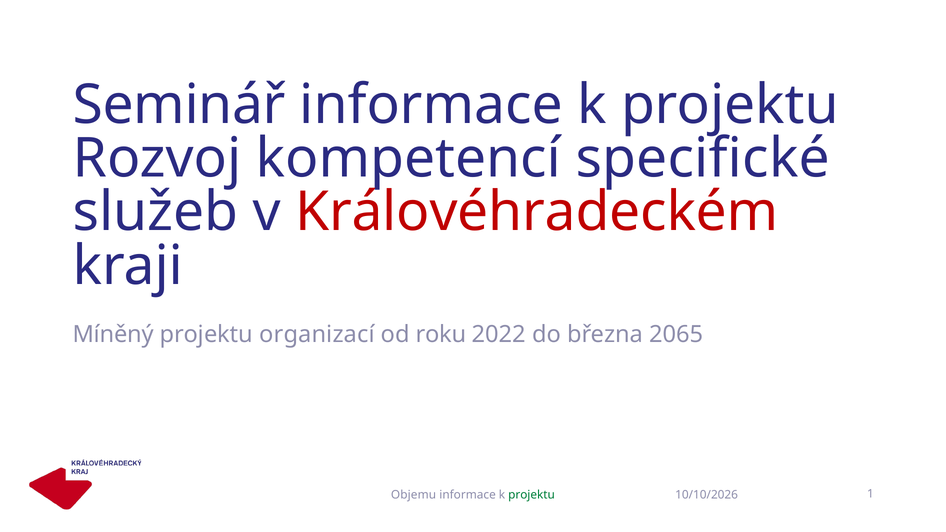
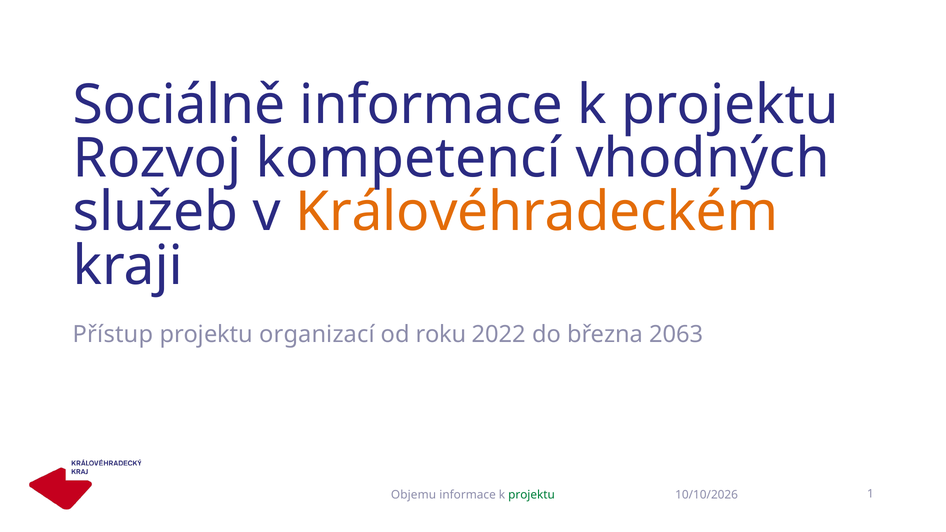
Seminář: Seminář -> Sociálně (179, 105)
specifické: specifické -> vhodných (703, 159)
Královéhradeckém colour: red -> orange (537, 212)
Míněný: Míněný -> Přístup (113, 335)
2065: 2065 -> 2063 (676, 335)
